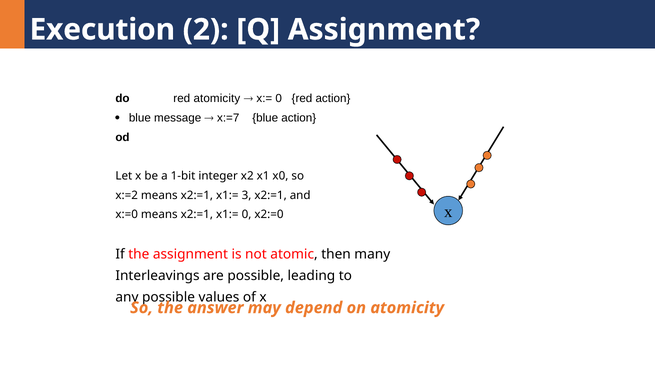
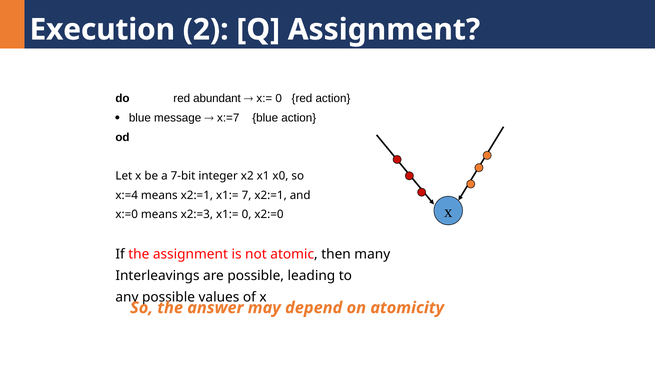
red atomicity: atomicity -> abundant (217, 99)
1-bit: 1-bit -> 7-bit (183, 176)
x:=2: x:=2 -> x:=4 (127, 196)
3: 3 -> 7 (247, 196)
x:=0 means x2:=1: x2:=1 -> x2:=3 (197, 215)
